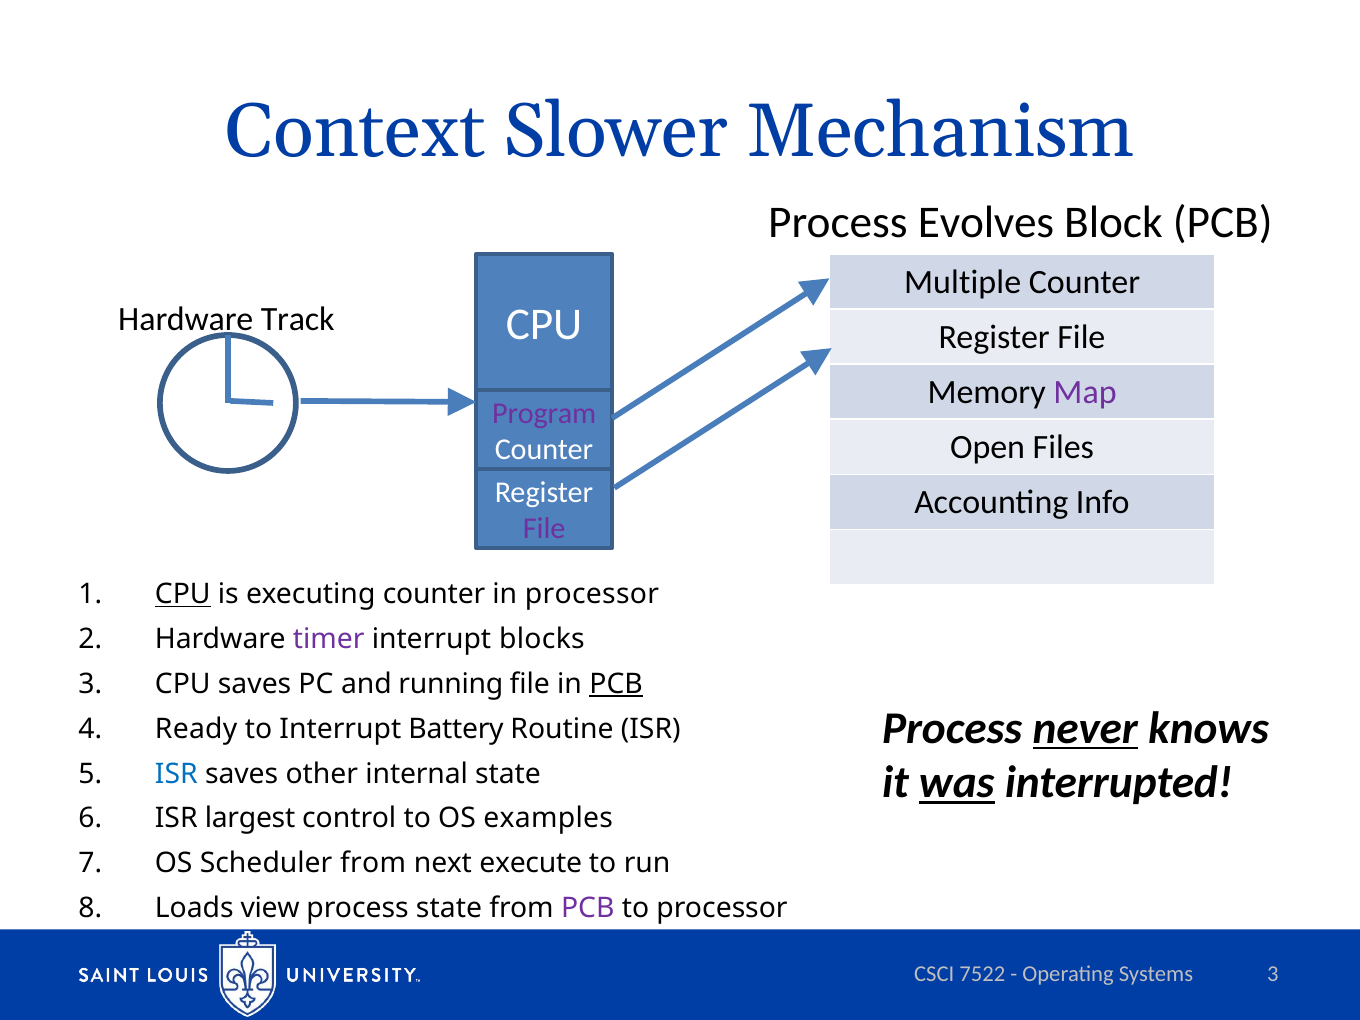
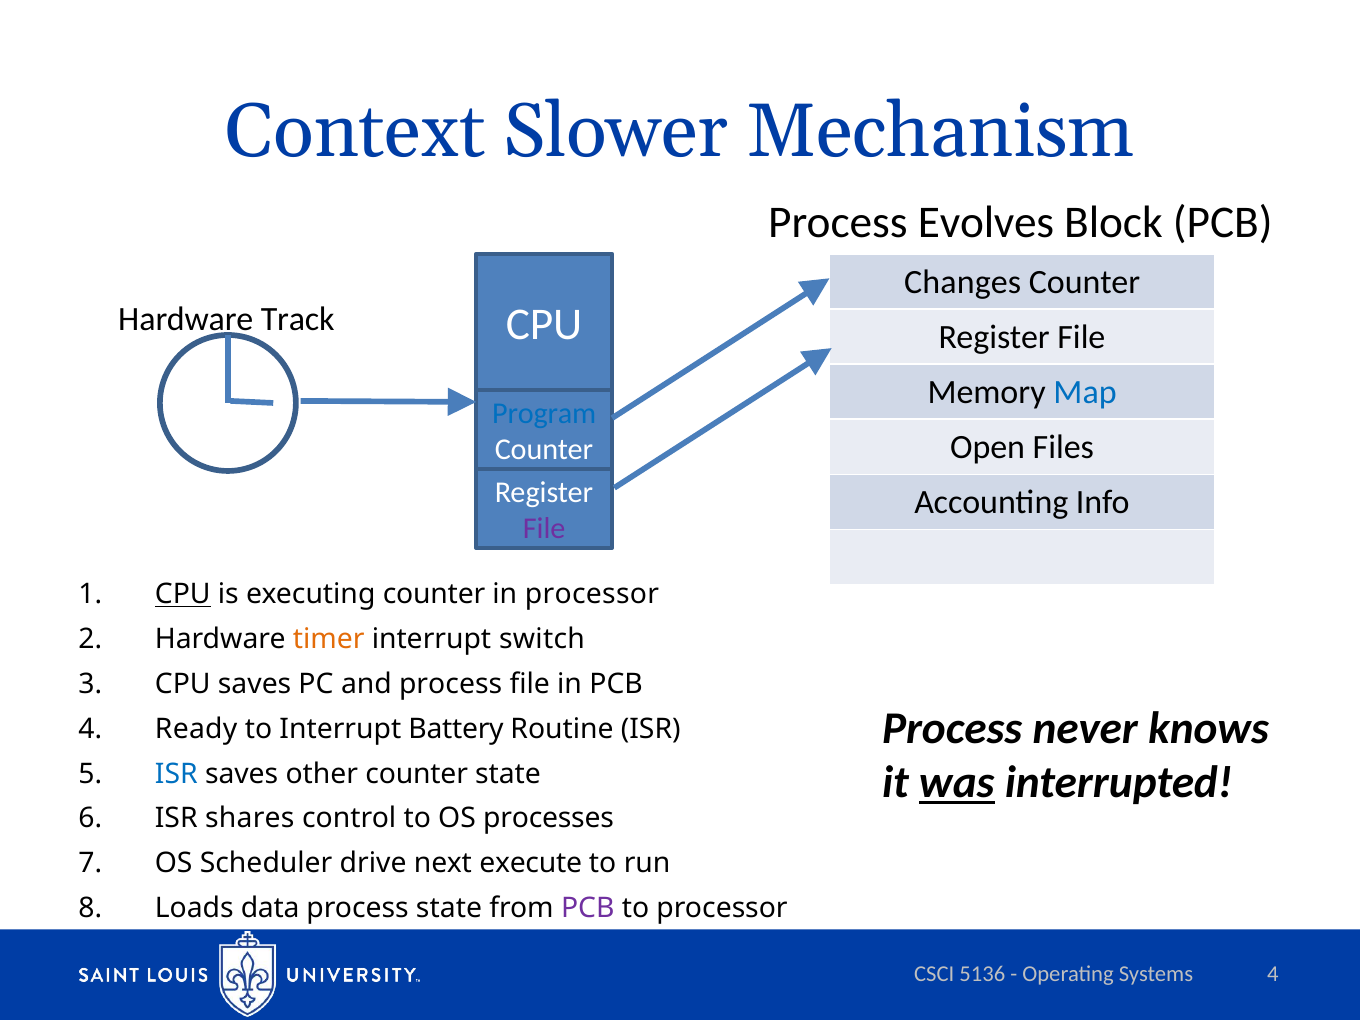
Multiple: Multiple -> Changes (963, 282)
Map colour: purple -> blue (1085, 392)
Program colour: purple -> blue (544, 413)
timer colour: purple -> orange (329, 639)
blocks: blocks -> switch (542, 639)
and running: running -> process (451, 684)
PCB underline: present -> none (616, 684)
never underline: present -> none (1085, 728)
other internal: internal -> counter (417, 774)
largest: largest -> shares (250, 819)
examples: examples -> processes (549, 819)
Scheduler from: from -> drive (373, 863)
view: view -> data (270, 908)
7522: 7522 -> 5136 (982, 974)
Systems 3: 3 -> 4 (1273, 974)
